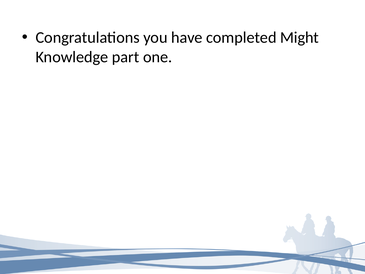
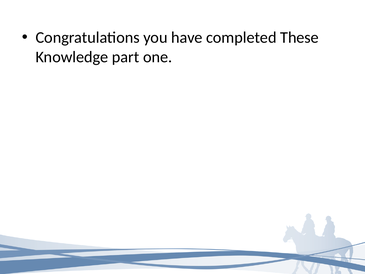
Might: Might -> These (300, 37)
